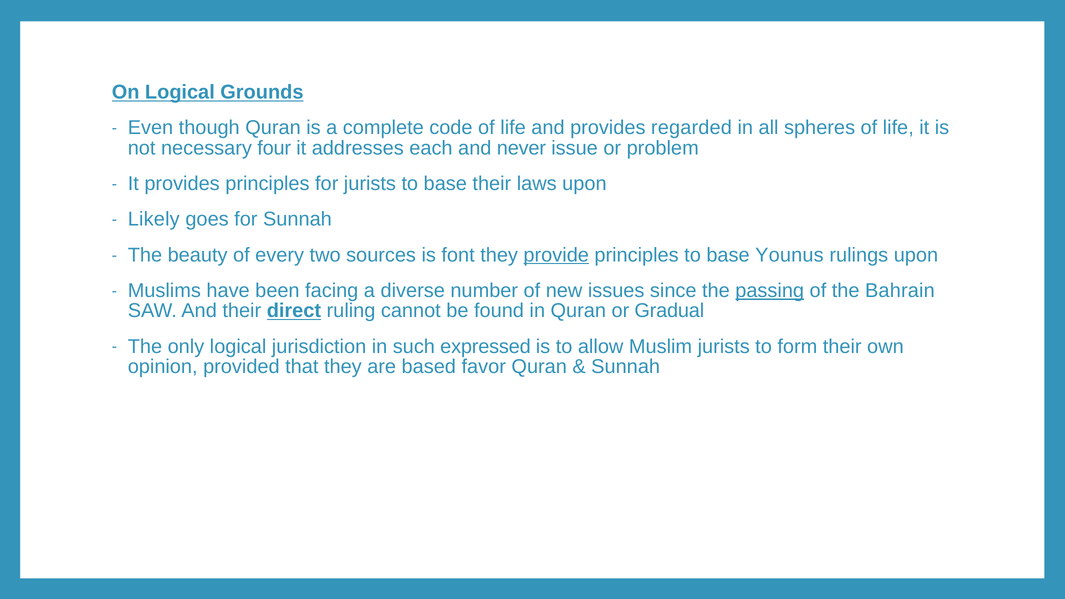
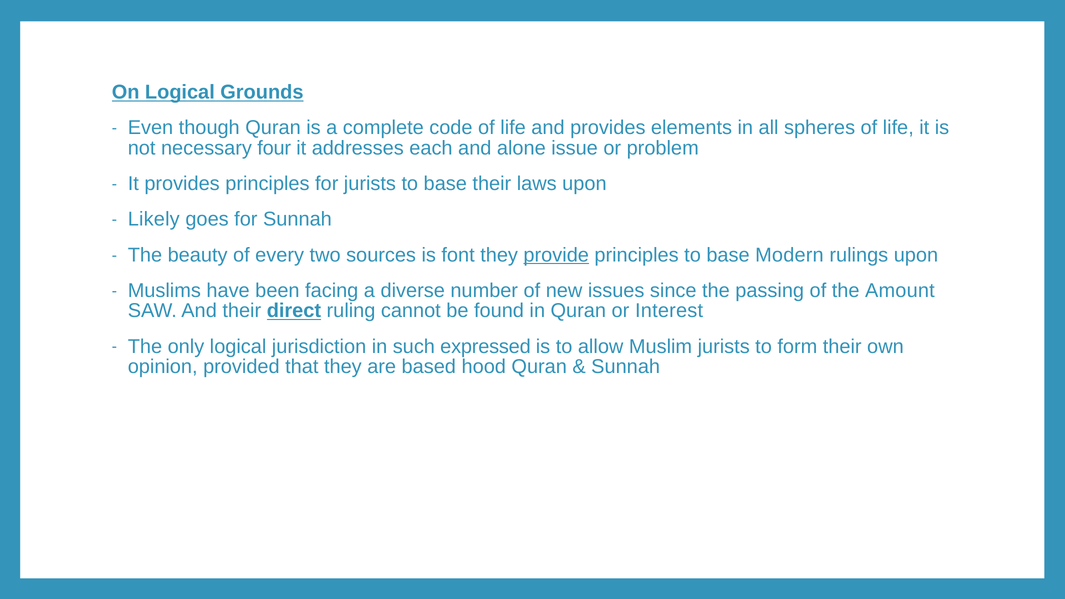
regarded: regarded -> elements (692, 128)
never: never -> alone (521, 148)
Younus: Younus -> Modern (789, 255)
passing underline: present -> none (770, 291)
Bahrain: Bahrain -> Amount (900, 291)
Gradual: Gradual -> Interest (669, 311)
favor: favor -> hood (484, 367)
